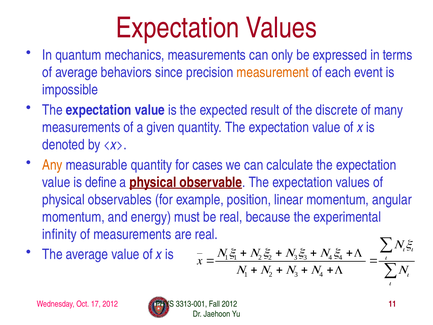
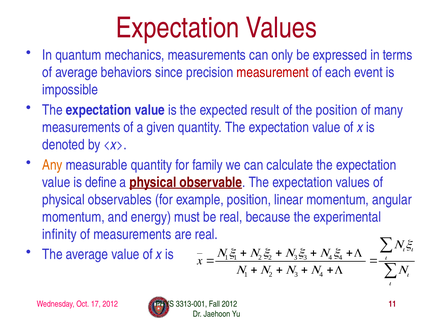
measurement colour: orange -> red (273, 72)
the discrete: discrete -> position (337, 110)
cases: cases -> family (208, 165)
